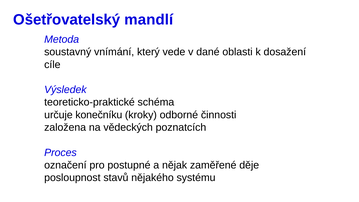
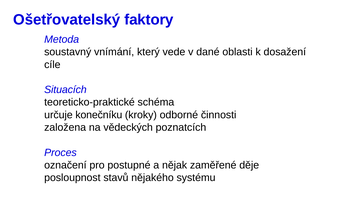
mandlí: mandlí -> faktory (149, 20)
Výsledek: Výsledek -> Situacích (65, 90)
